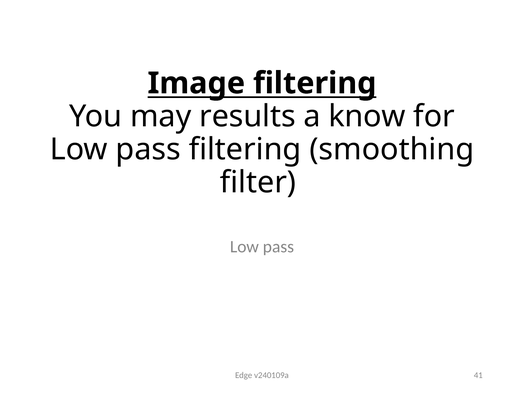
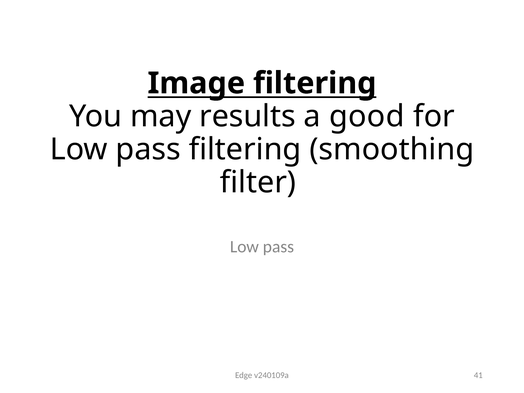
know: know -> good (367, 116)
